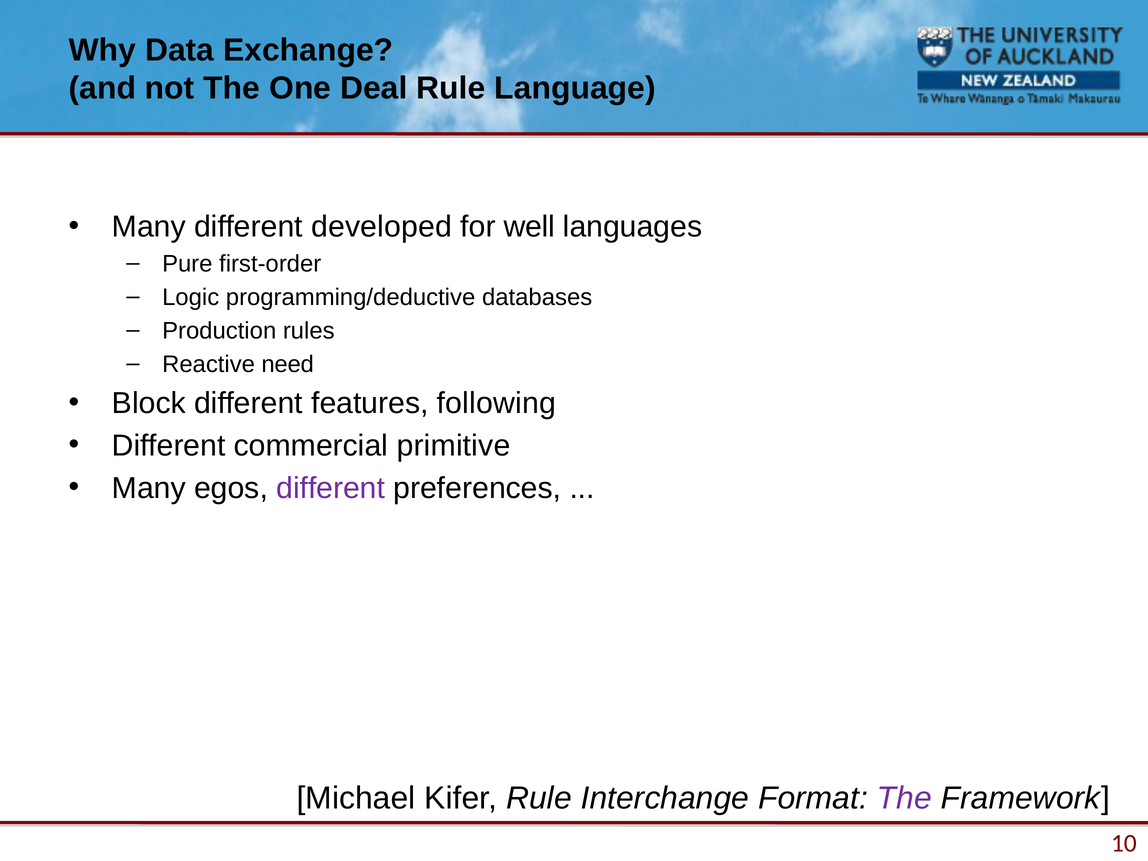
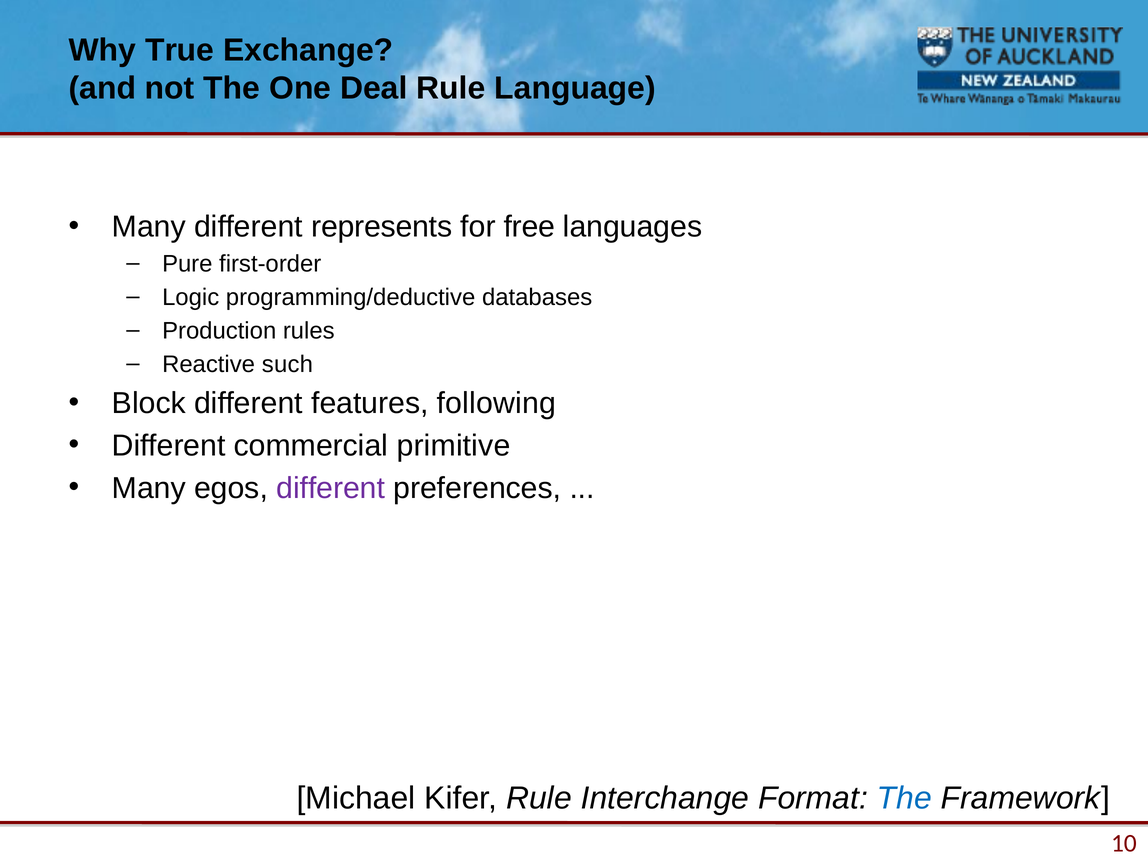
Data: Data -> True (180, 50)
developed: developed -> represents (382, 227)
well: well -> free (529, 227)
need: need -> such (287, 364)
The colour: purple -> blue (904, 798)
